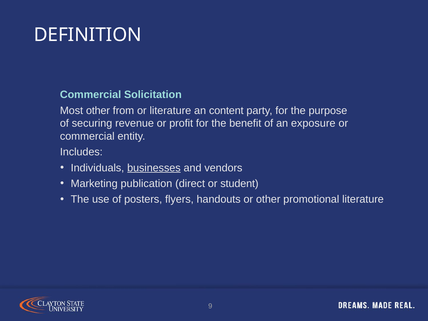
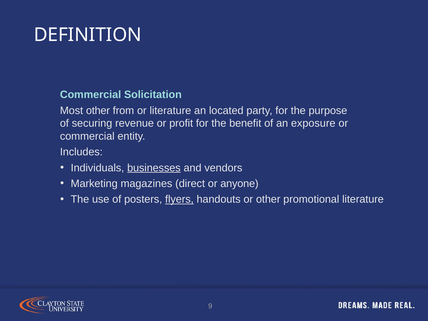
content: content -> located (226, 111)
publication: publication -> magazines (146, 184)
student: student -> anyone (239, 184)
flyers underline: none -> present (179, 199)
